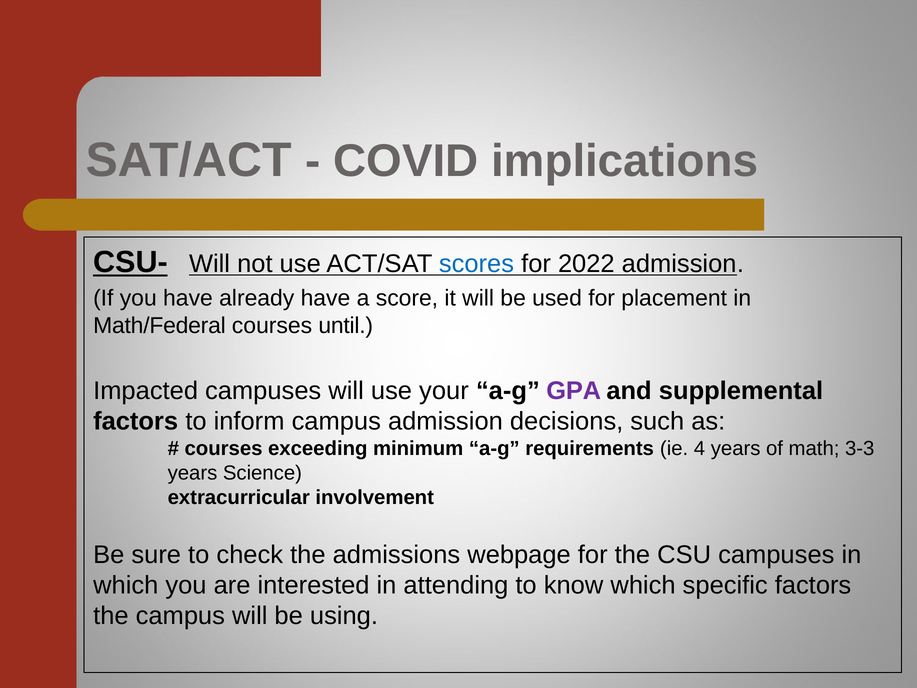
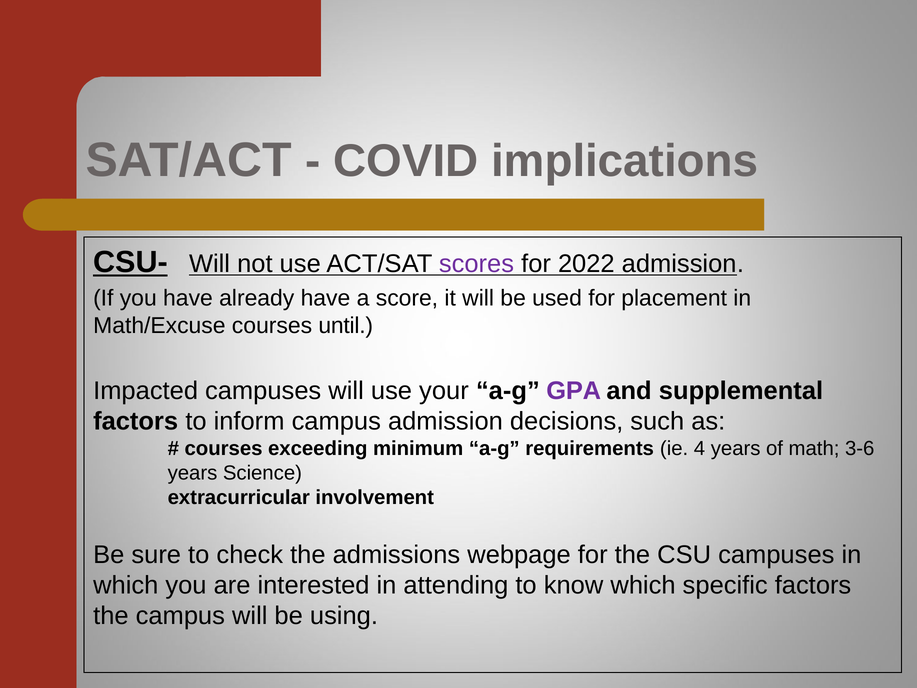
scores colour: blue -> purple (476, 264)
Math/Federal: Math/Federal -> Math/Excuse (159, 326)
3-3: 3-3 -> 3-6 (860, 448)
